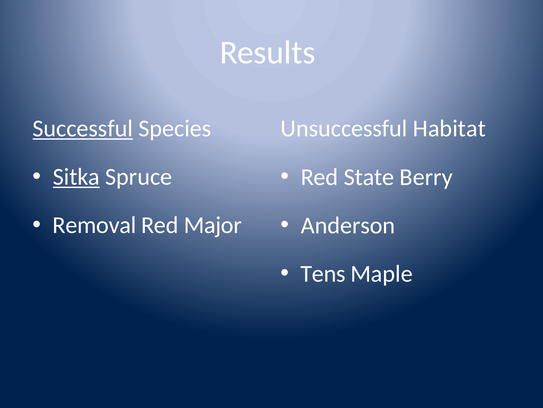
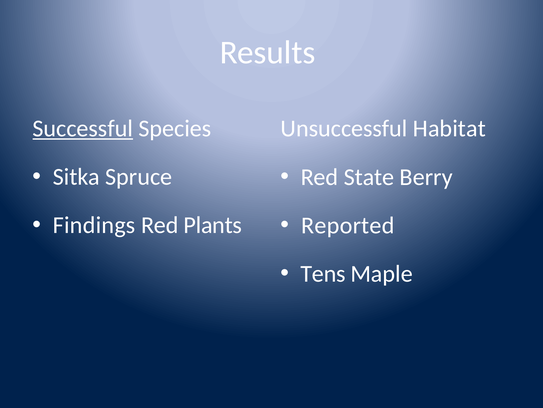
Sitka underline: present -> none (76, 177)
Removal: Removal -> Findings (94, 225)
Major: Major -> Plants (213, 225)
Anderson: Anderson -> Reported (348, 225)
